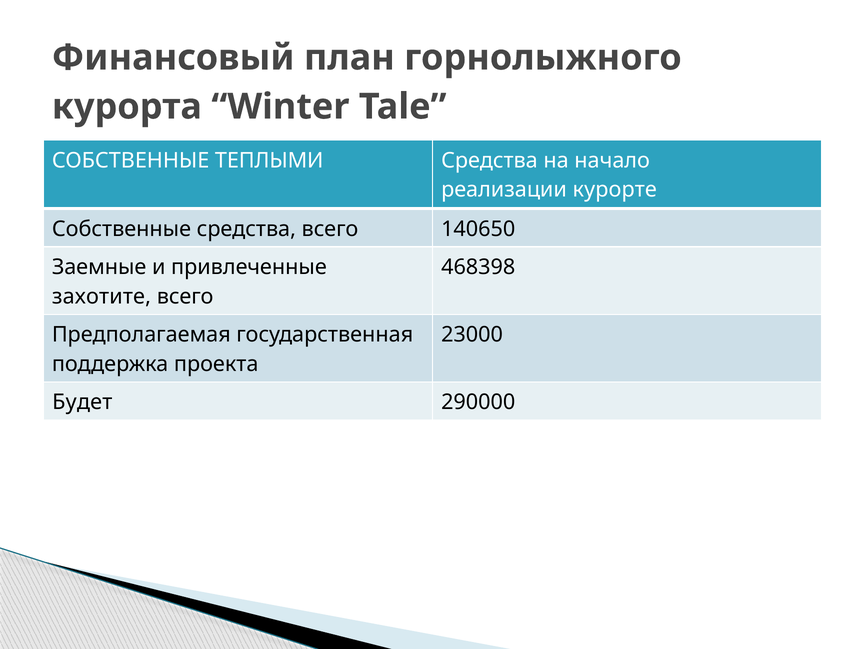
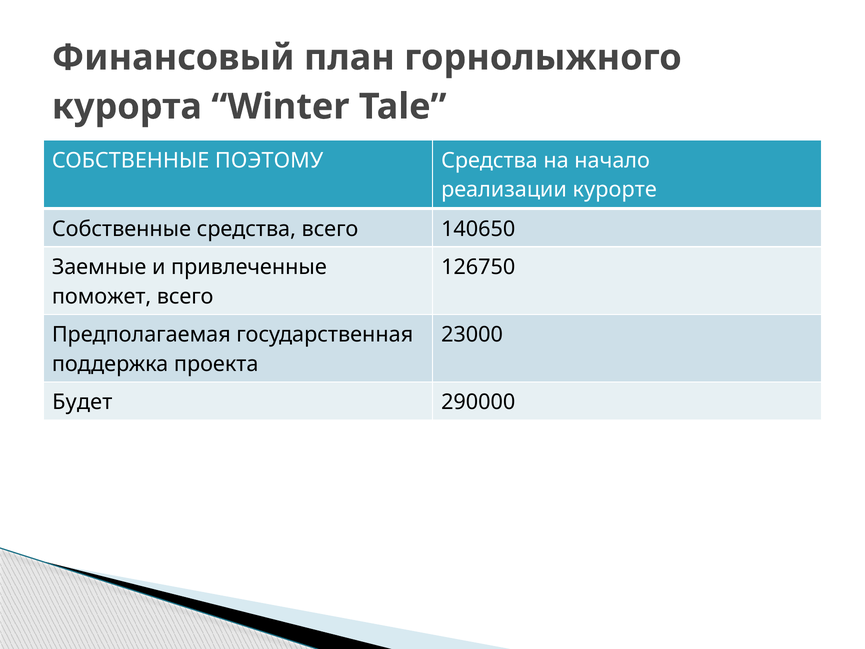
ТЕПЛЫМИ: ТЕПЛЫМИ -> ПОЭТОМУ (269, 160)
468398: 468398 -> 126750 (478, 267)
захотите: захотите -> поможет (102, 296)
